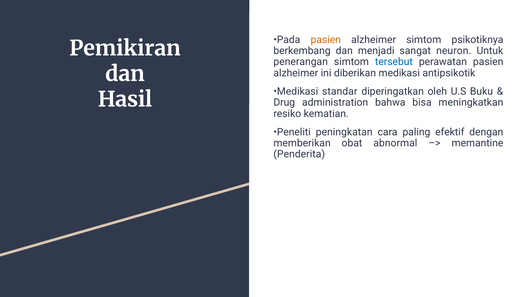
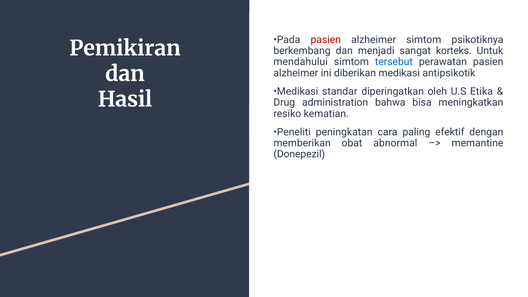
pasien colour: orange -> red (326, 40)
neuron: neuron -> korteks (454, 51)
penerangan: penerangan -> mendahului (301, 62)
Buku: Buku -> Etika (481, 91)
Penderita: Penderita -> Donepezil (299, 154)
